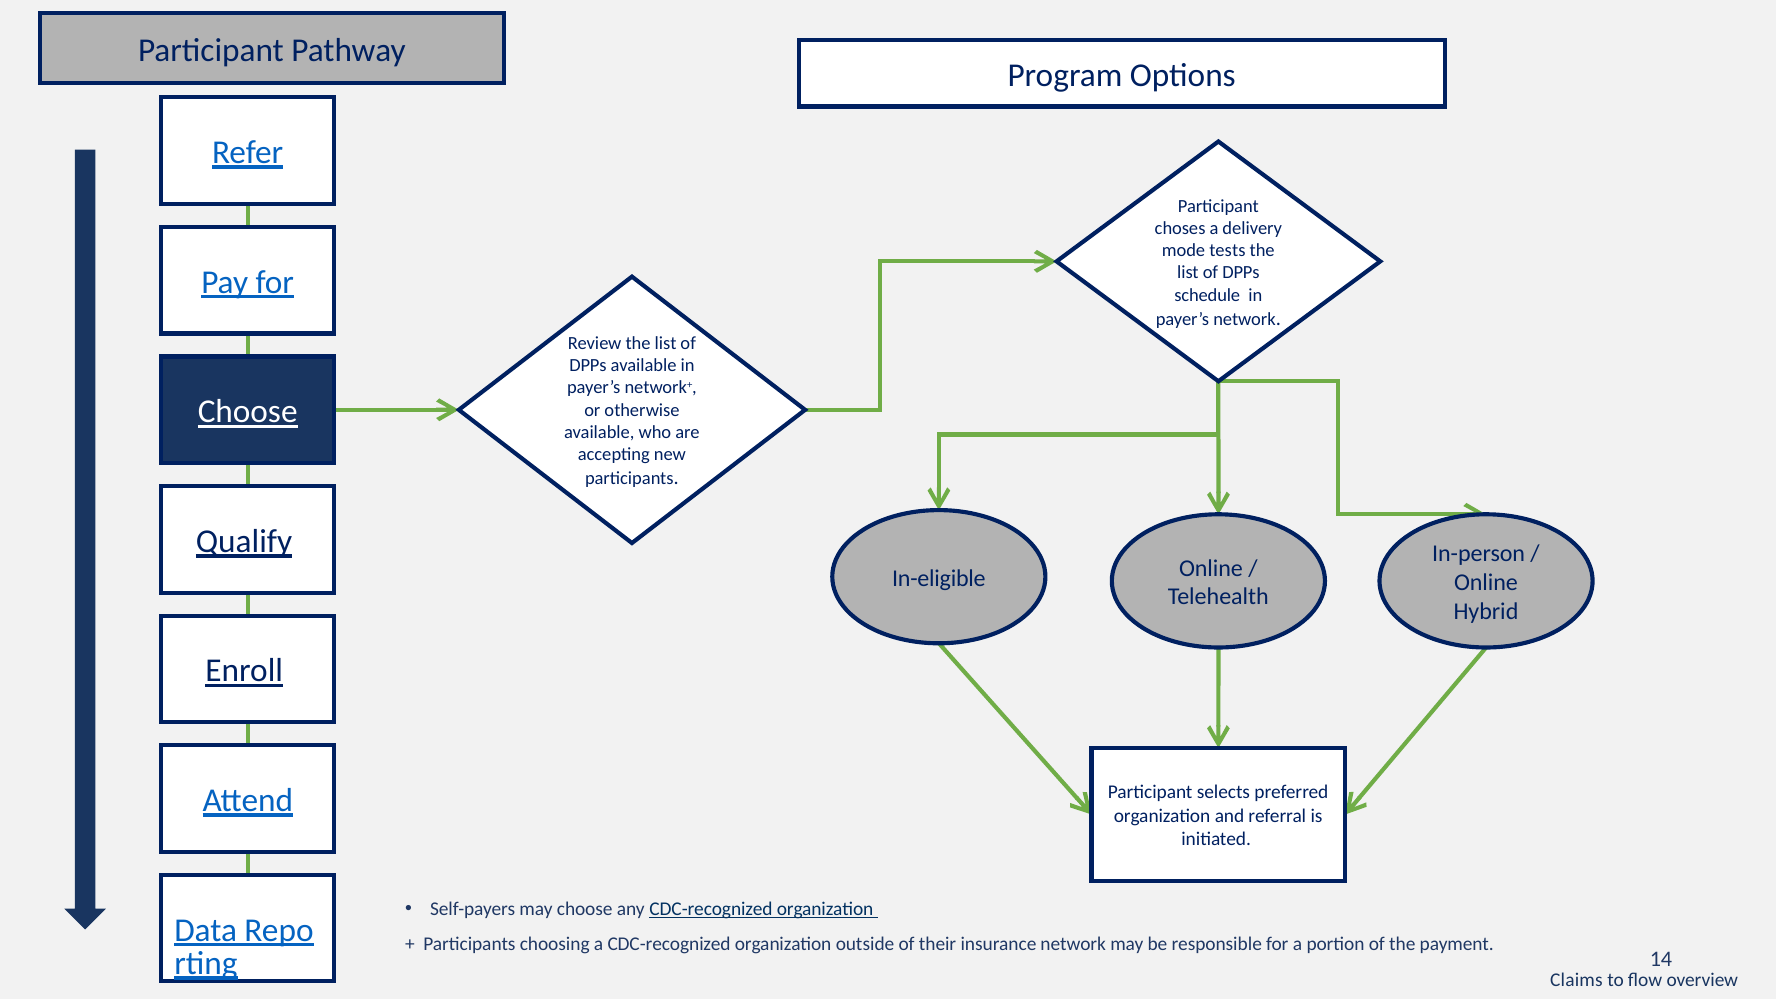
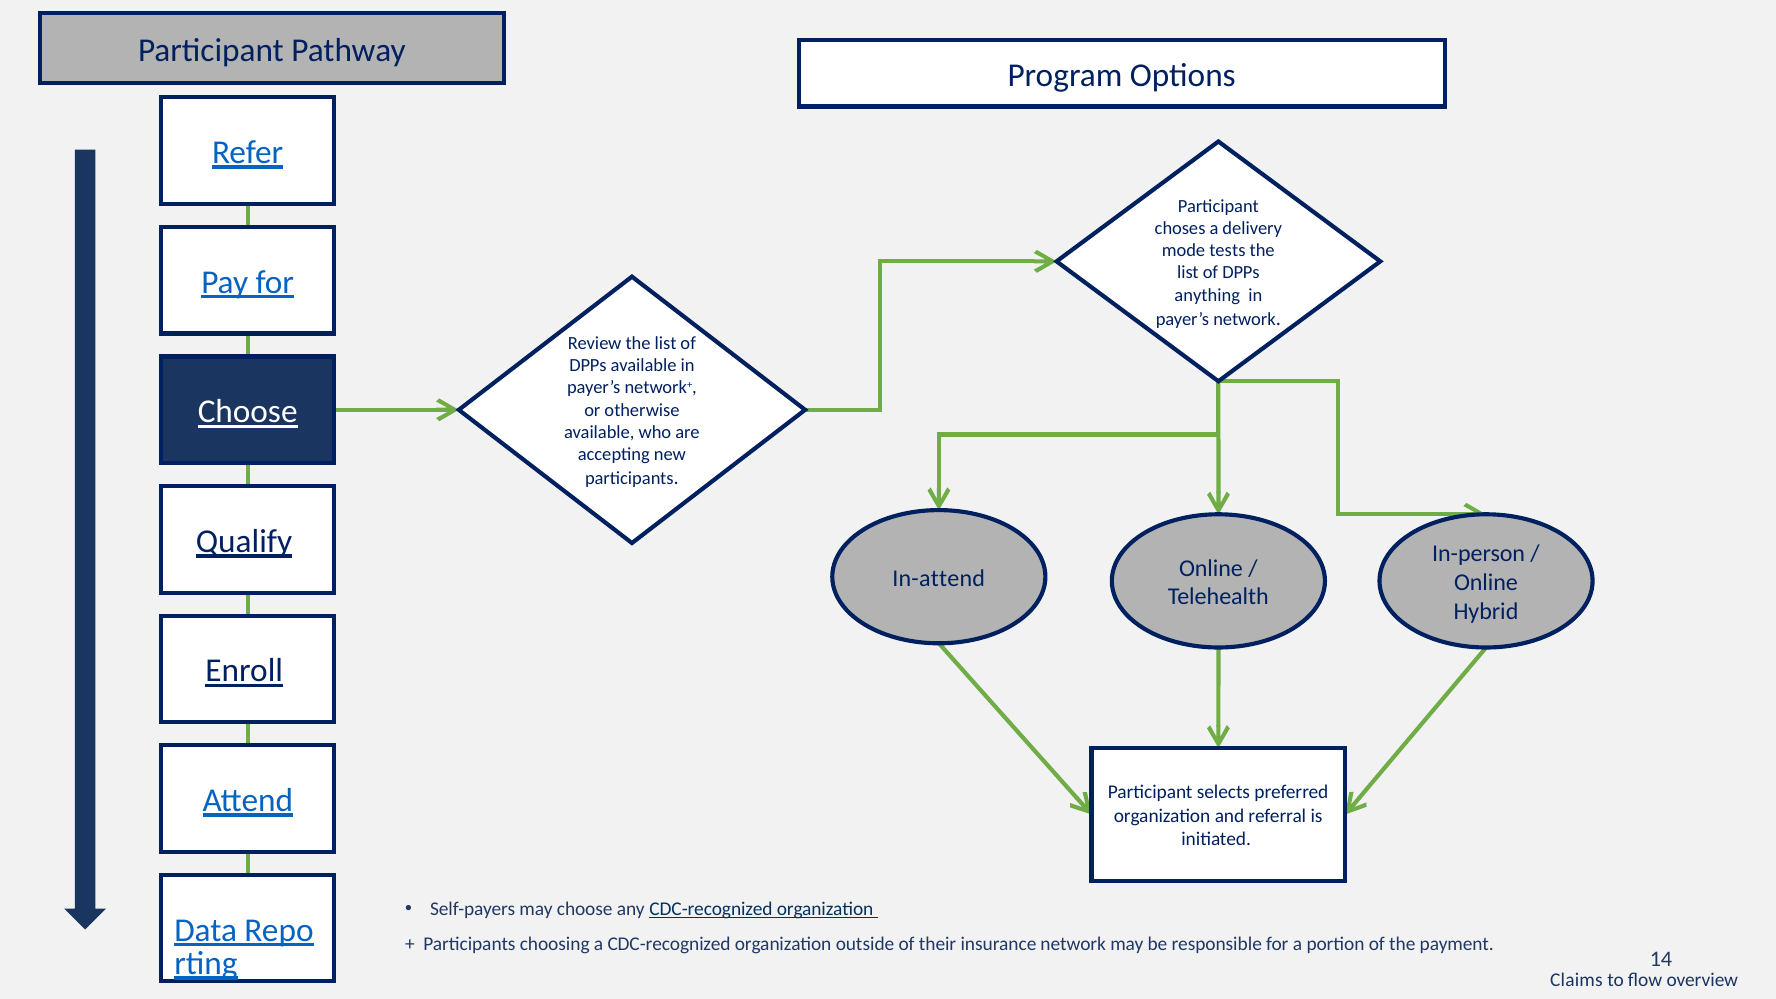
schedule: schedule -> anything (1207, 295)
In-eligible: In-eligible -> In-attend (939, 578)
